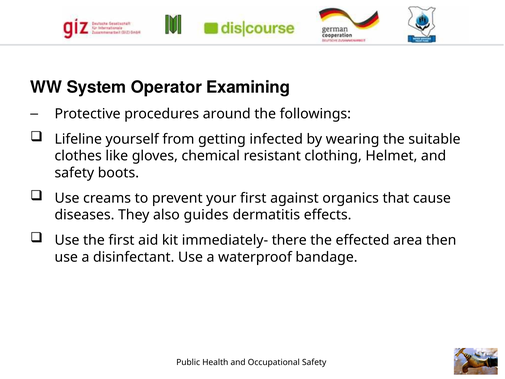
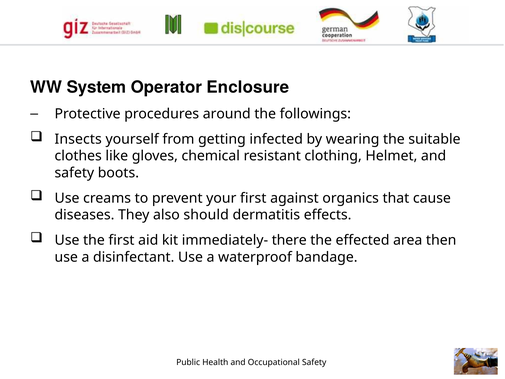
Examining: Examining -> Enclosure (248, 87)
Lifeline: Lifeline -> Insects (78, 139)
guides: guides -> should (206, 215)
